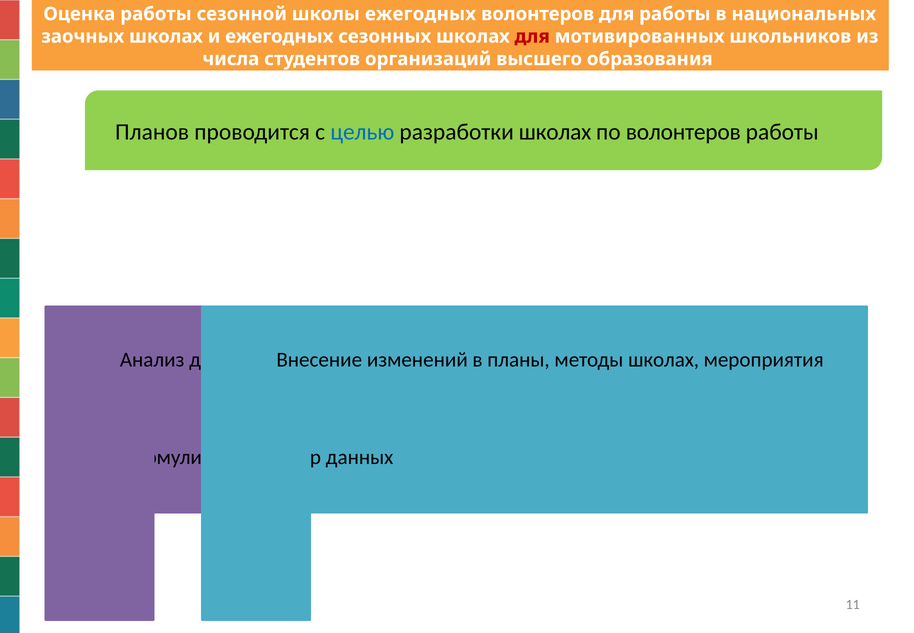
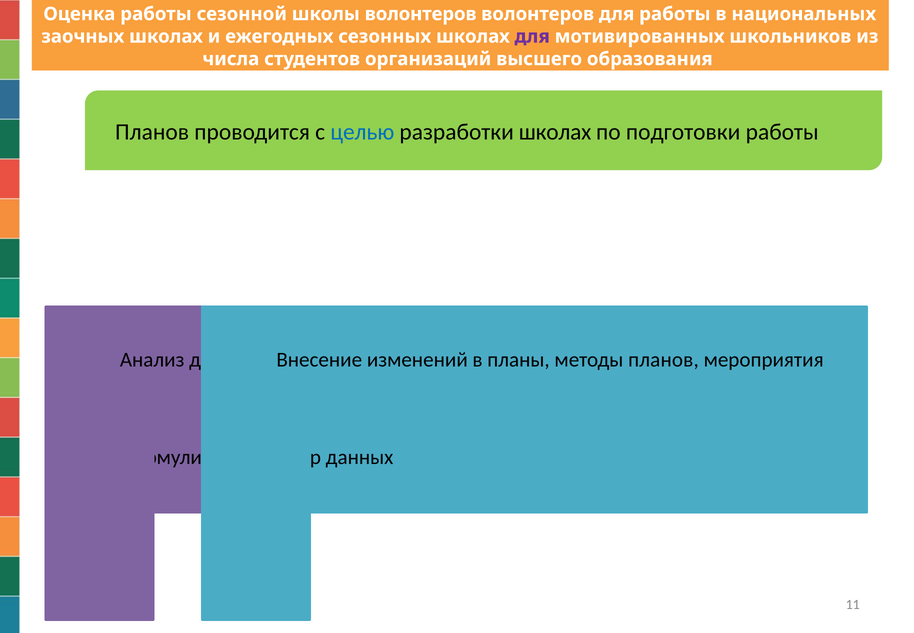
школы ежегодных: ежегодных -> волонтеров (421, 14)
для colour: red -> purple (532, 37)
по волонтеров: волонтеров -> подготовки (683, 132)
школах: школах -> планов (663, 360)
